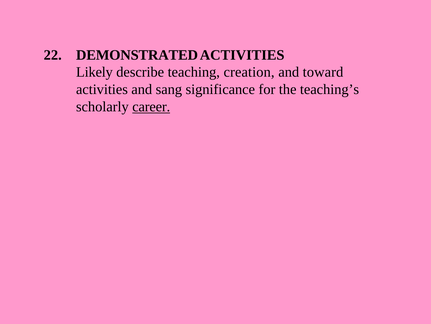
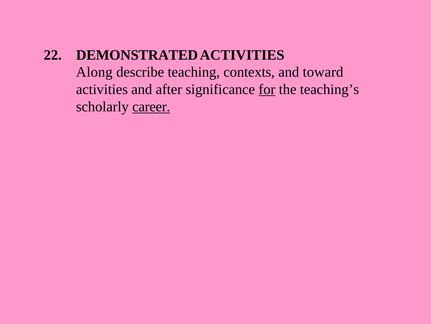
Likely: Likely -> Along (94, 72)
creation: creation -> contexts (249, 72)
sang: sang -> after (169, 89)
for underline: none -> present (267, 89)
